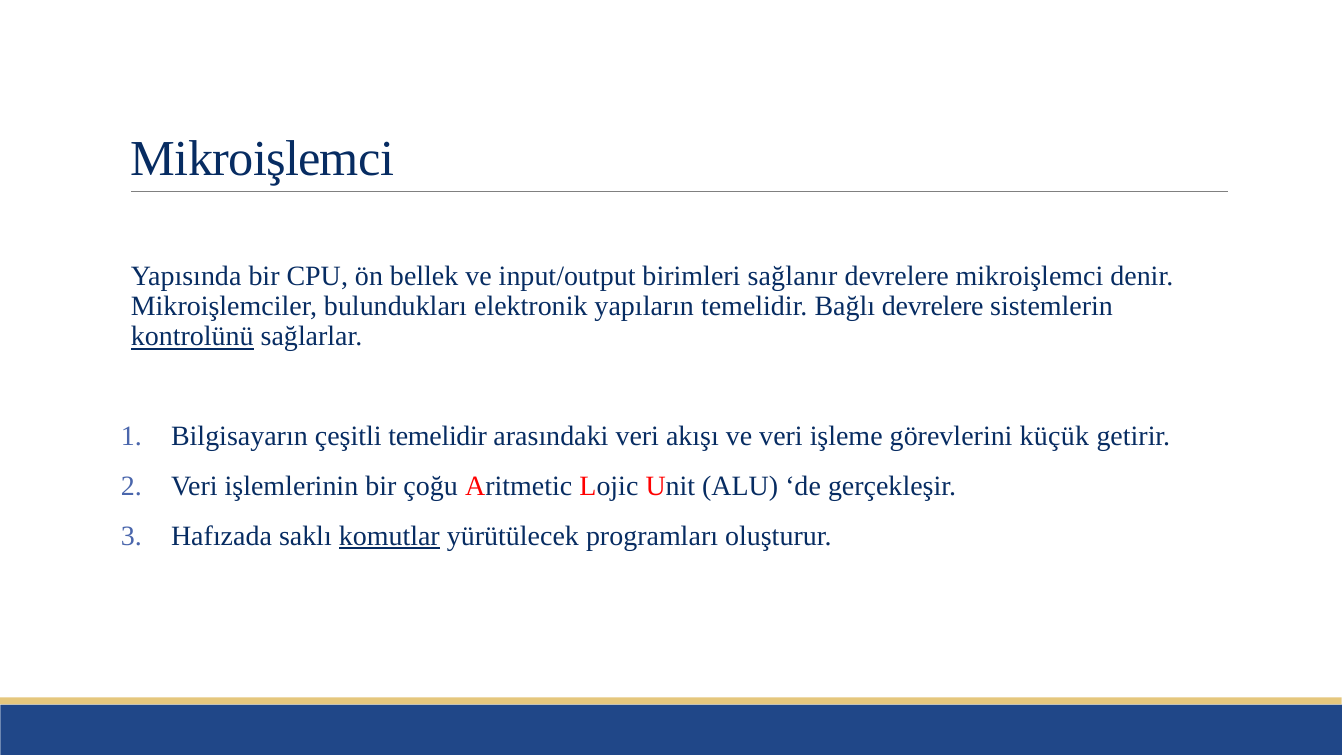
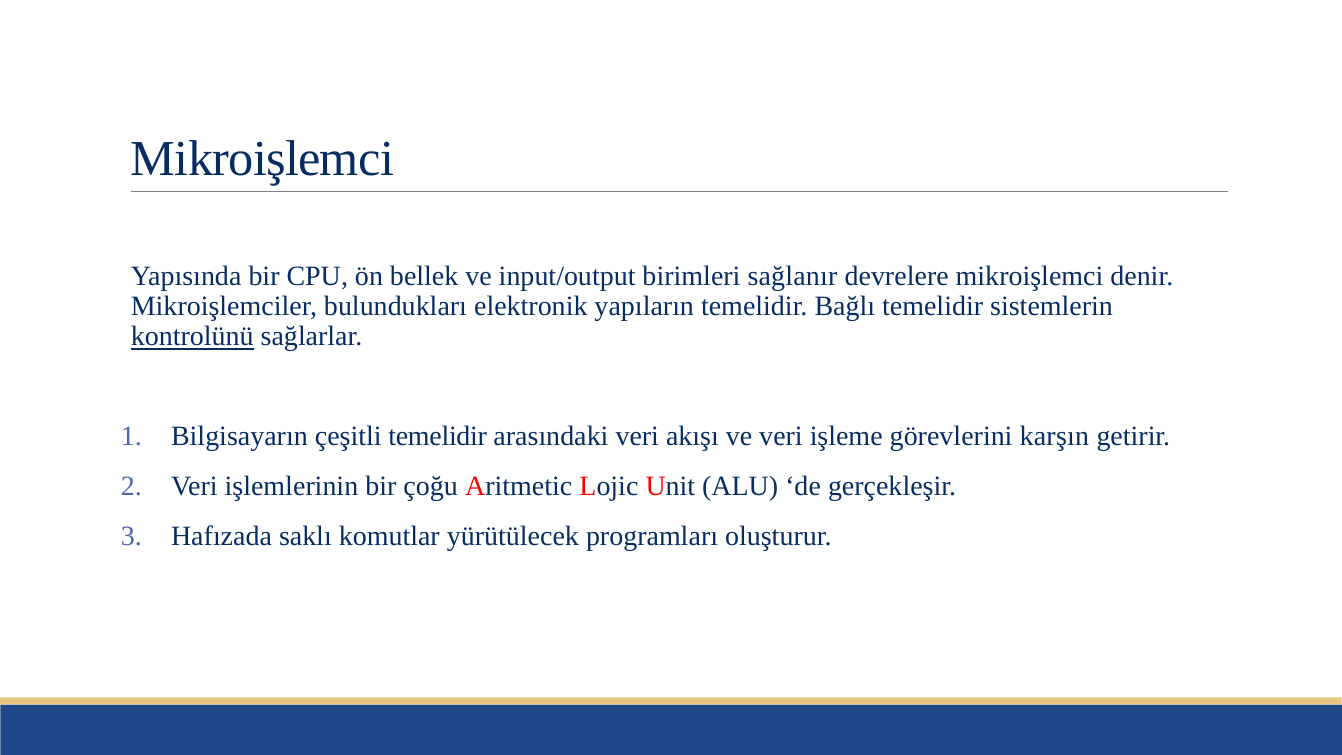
Bağlı devrelere: devrelere -> temelidir (933, 306)
küçük: küçük -> karşın (1054, 436)
komutlar underline: present -> none (389, 536)
